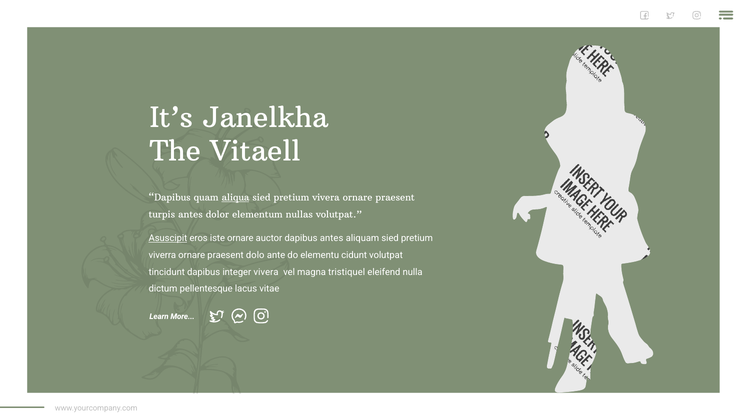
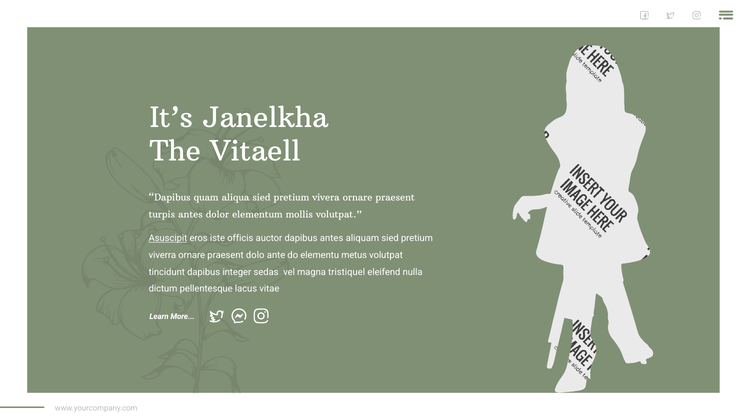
aliqua underline: present -> none (235, 198)
nullas: nullas -> mollis (299, 215)
iste ornare: ornare -> officis (240, 238)
cidunt: cidunt -> metus (354, 255)
integer vivera: vivera -> sedas (266, 272)
